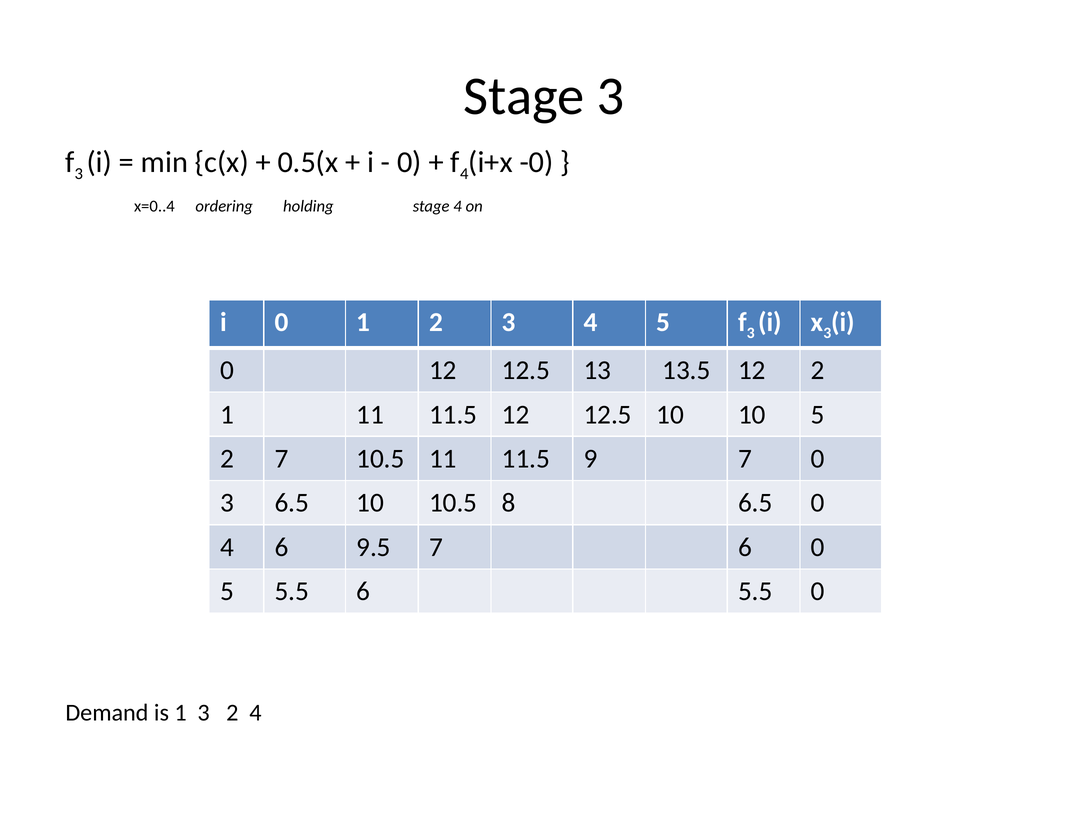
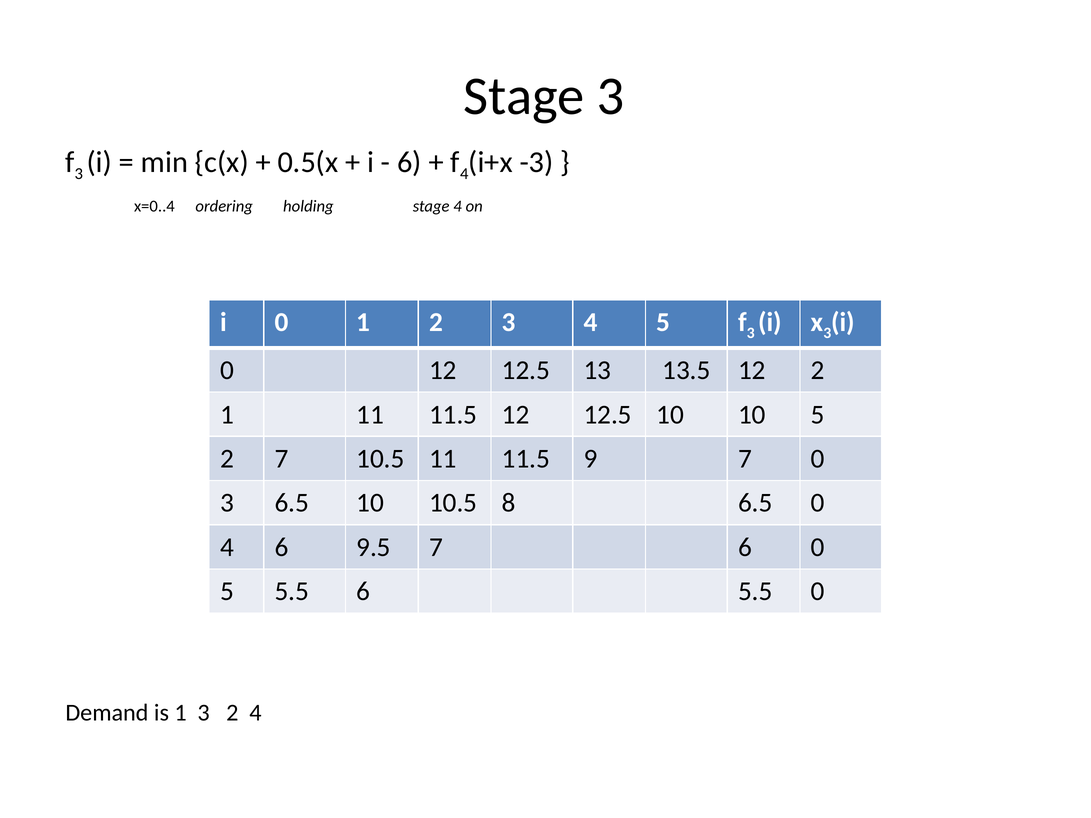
0: 0 -> 6 (409, 162)
-0: -0 -> -3 (537, 162)
